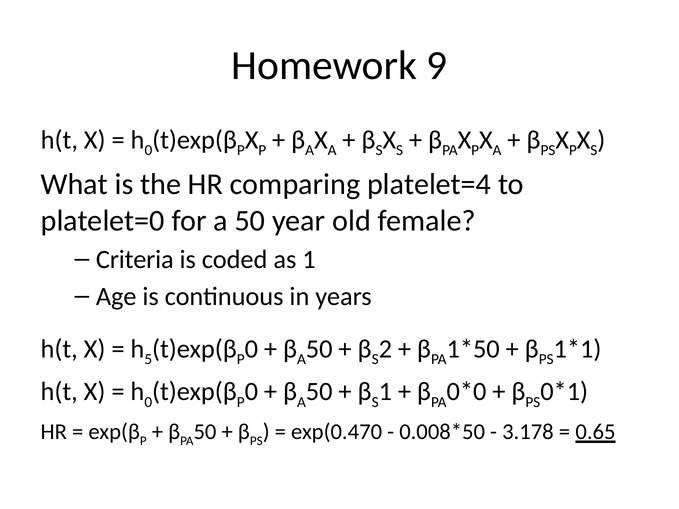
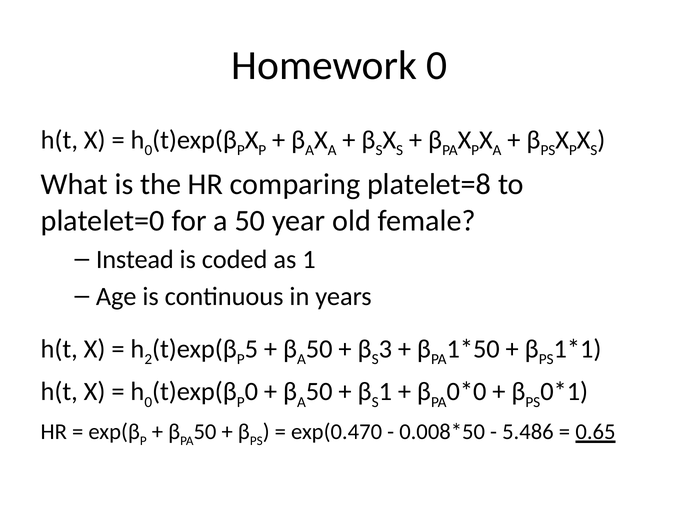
Homework 9: 9 -> 0 (437, 66)
platelet=4: platelet=4 -> platelet=8 (429, 184)
Criteria: Criteria -> Instead (135, 260)
5: 5 -> 2 (148, 360)
0: 0 -> 5 (251, 349)
2: 2 -> 3 (385, 349)
3.178: 3.178 -> 5.486 (528, 432)
